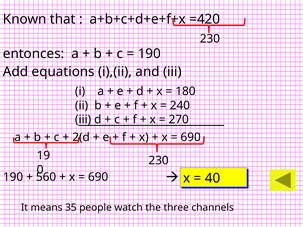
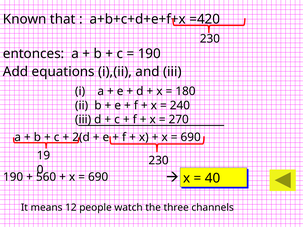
35: 35 -> 12 (71, 208)
